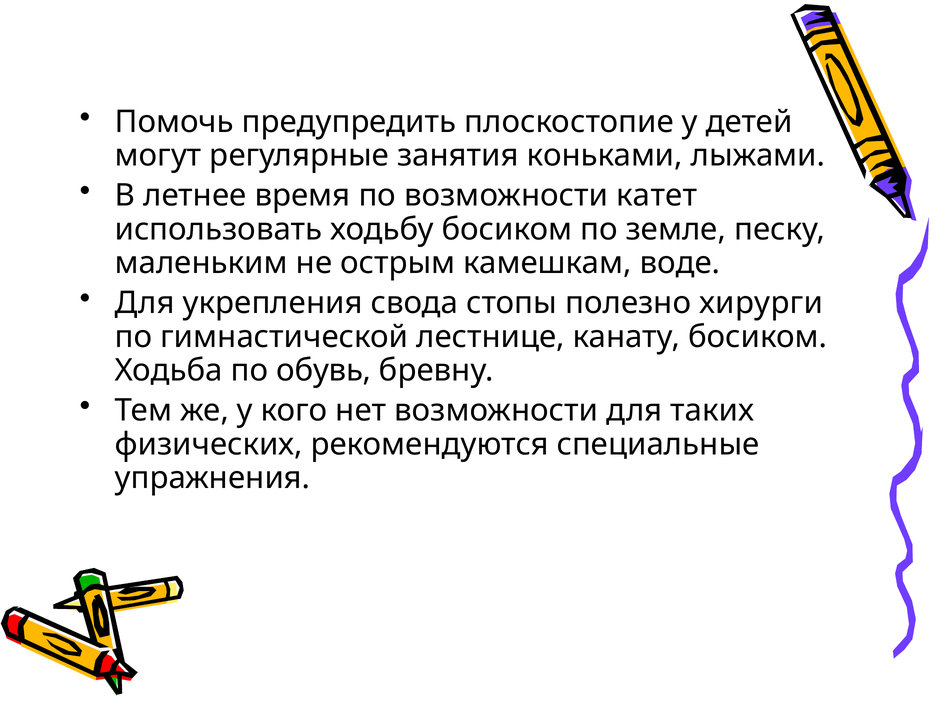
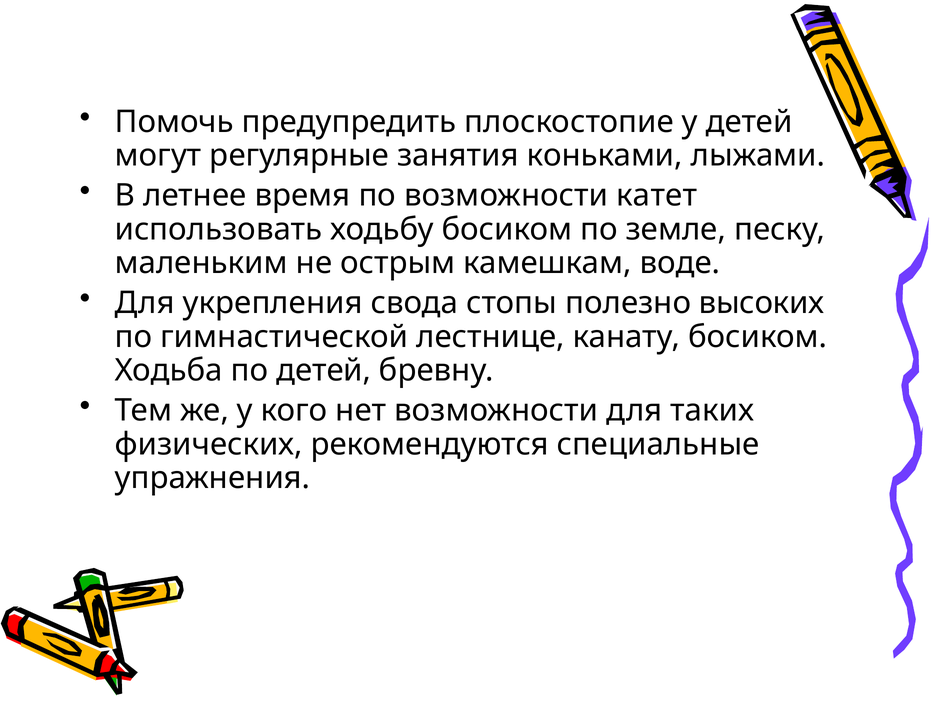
хирурги: хирурги -> высоких (761, 303)
по обувь: обувь -> детей (324, 370)
